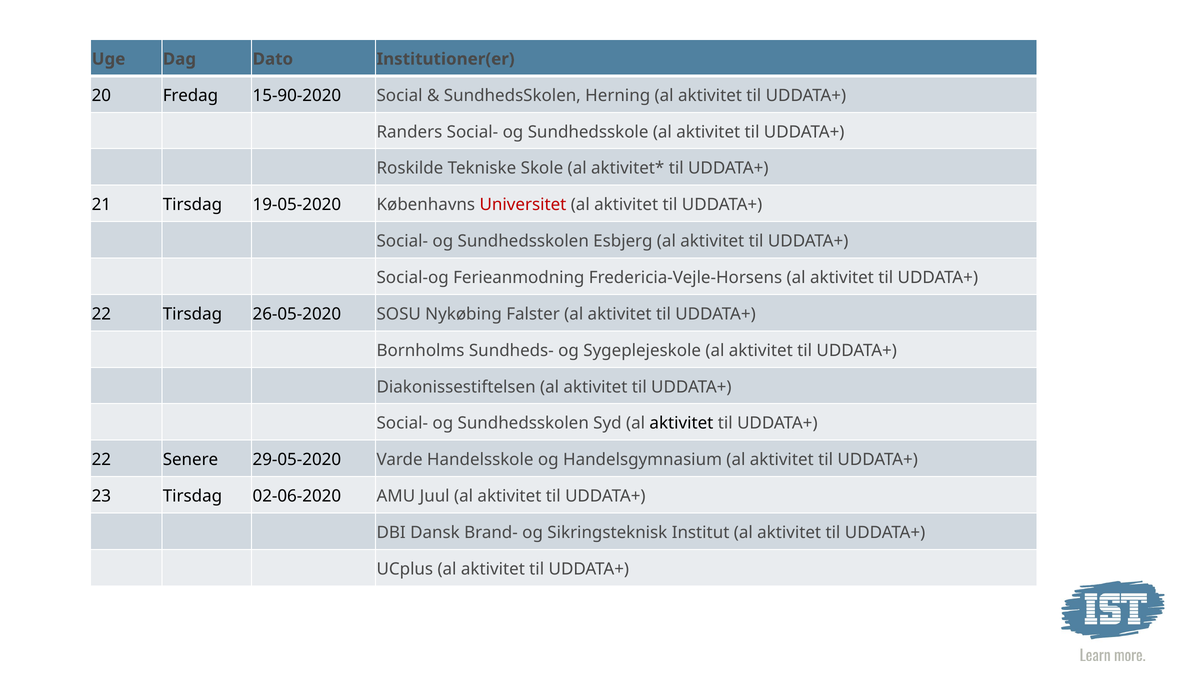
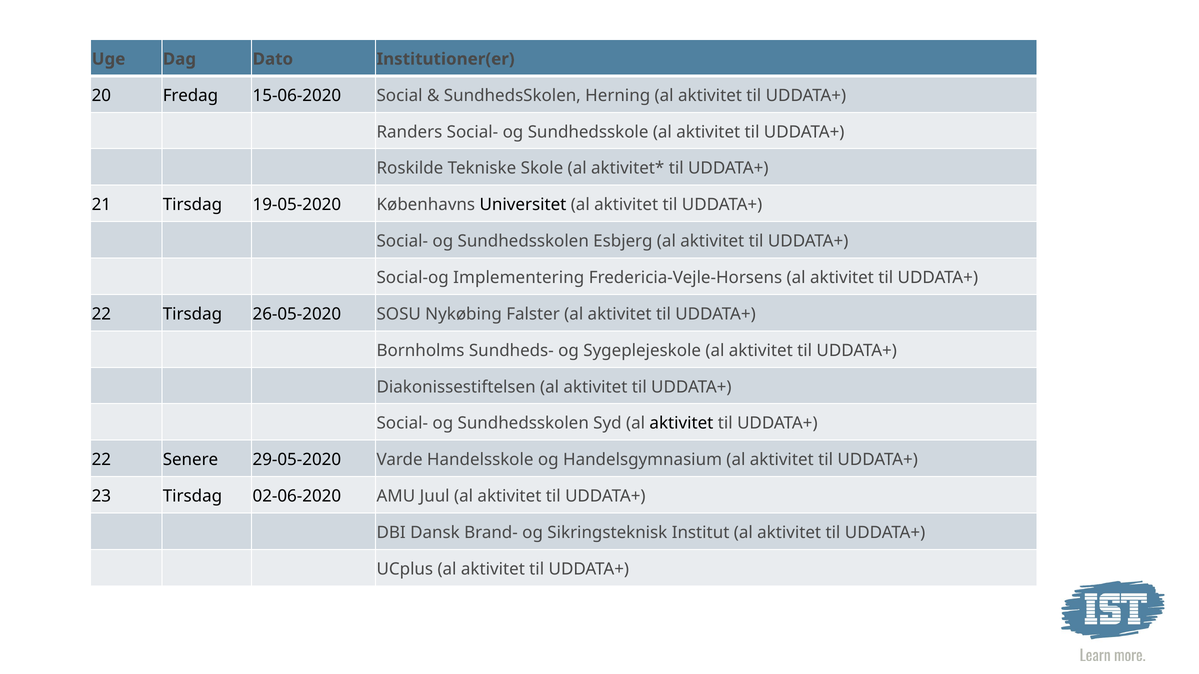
15-90-2020: 15-90-2020 -> 15-06-2020 (297, 96)
Universitet colour: red -> black (523, 205)
Ferieanmodning: Ferieanmodning -> Implementering (519, 278)
